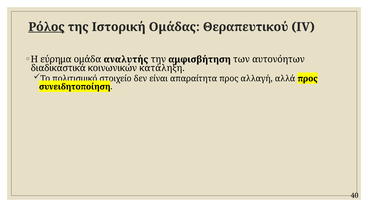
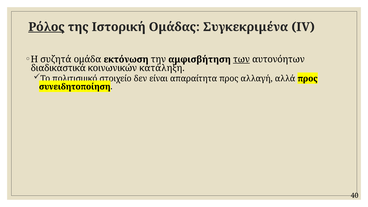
Θεραπευτικού: Θεραπευτικού -> Συγκεκριμένα (246, 27)
εύρημα: εύρημα -> συζητά (56, 59)
αναλυτής: αναλυτής -> εκτόνωση (126, 59)
των underline: none -> present (241, 59)
